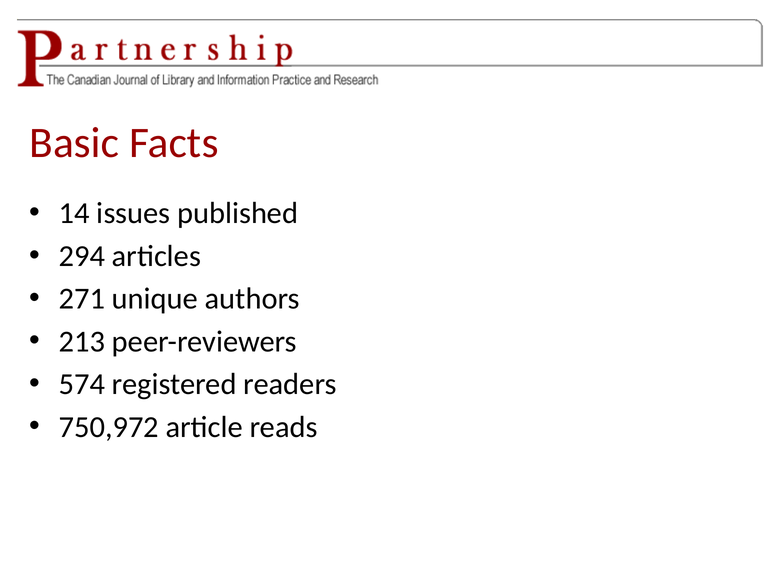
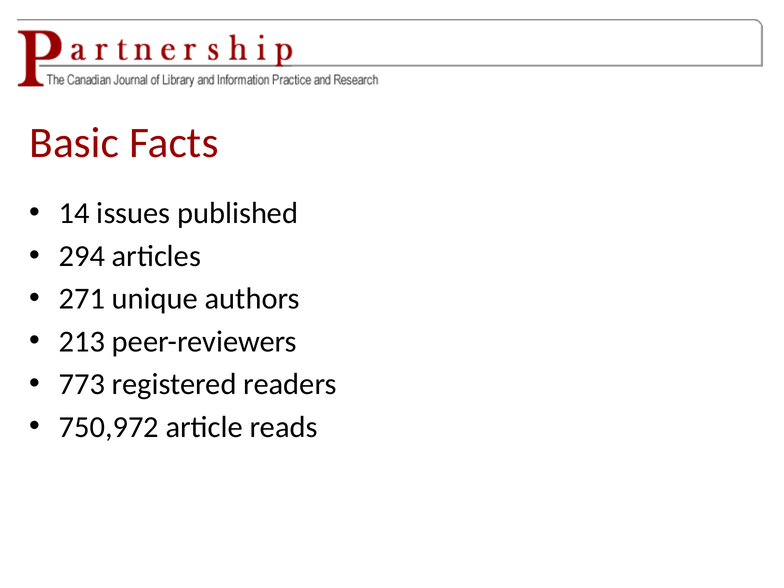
574: 574 -> 773 (82, 384)
